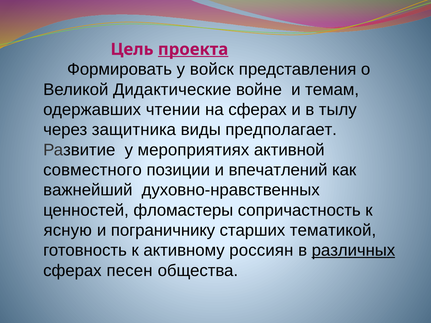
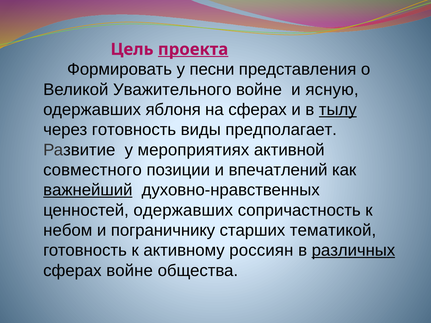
войск: войск -> песни (212, 70)
Дидактические: Дидактические -> Уважительного (172, 90)
темам: темам -> ясную (332, 90)
чтении: чтении -> яблоня (173, 110)
тылу underline: none -> present (338, 110)
через защитника: защитника -> готовность (134, 130)
важнейший underline: none -> present (88, 190)
ценностей фломастеры: фломастеры -> одержавших (183, 210)
ясную: ясную -> небом (68, 230)
сферах песен: песен -> войне (130, 271)
